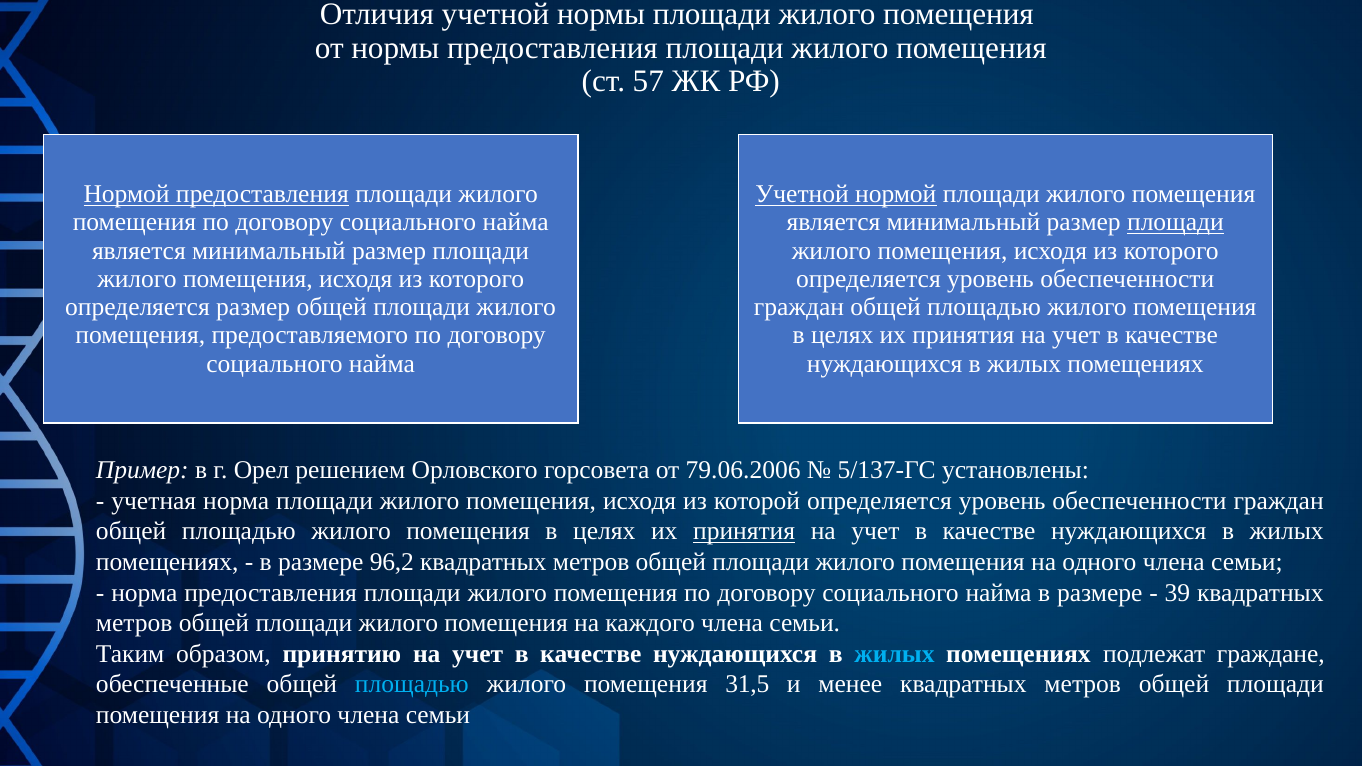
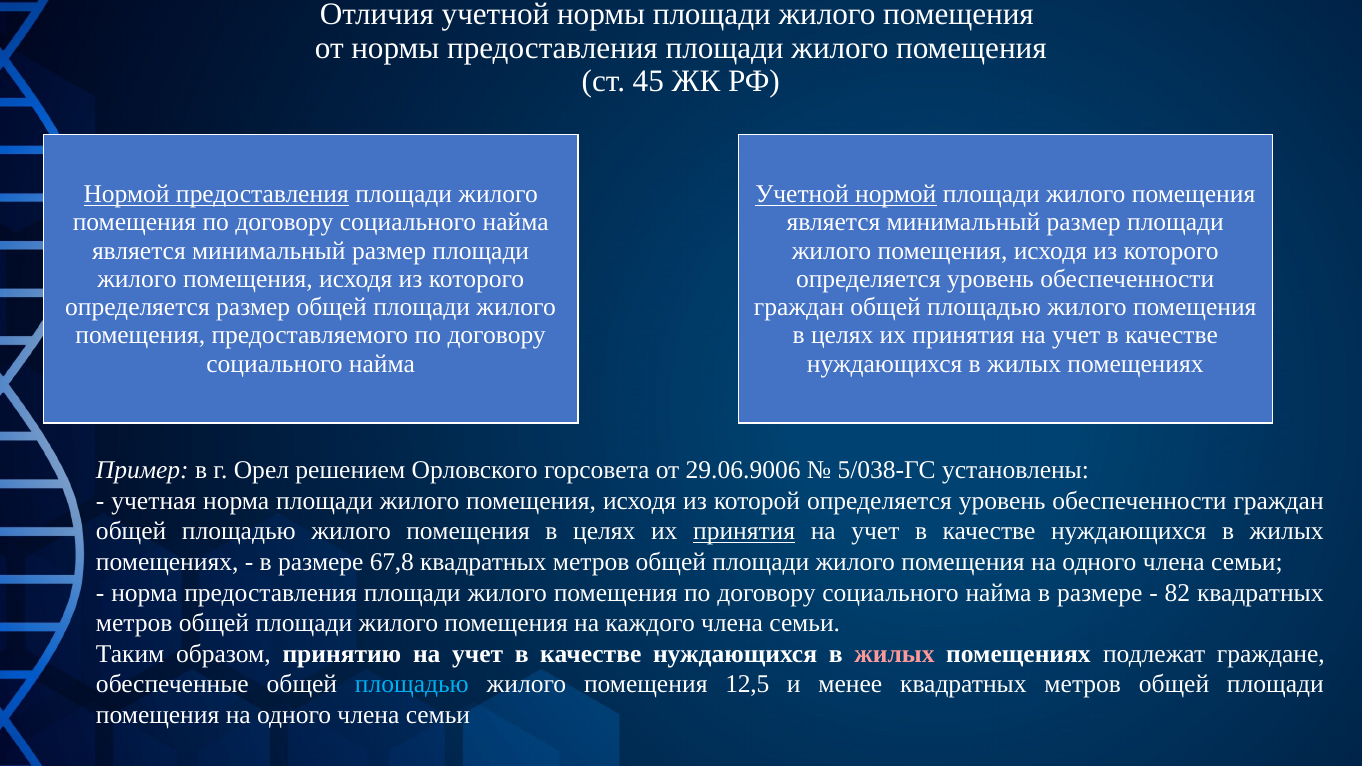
57: 57 -> 45 (648, 82)
площади underline: present -> none (1175, 222)
79.06.2006: 79.06.2006 -> 29.06.9006 (743, 470)
5/137-ГС: 5/137-ГС -> 5/038-ГС (887, 470)
96,2: 96,2 -> 67,8 (392, 562)
39: 39 -> 82 (1177, 593)
жилых colour: light blue -> pink (894, 654)
31,5: 31,5 -> 12,5 (747, 685)
